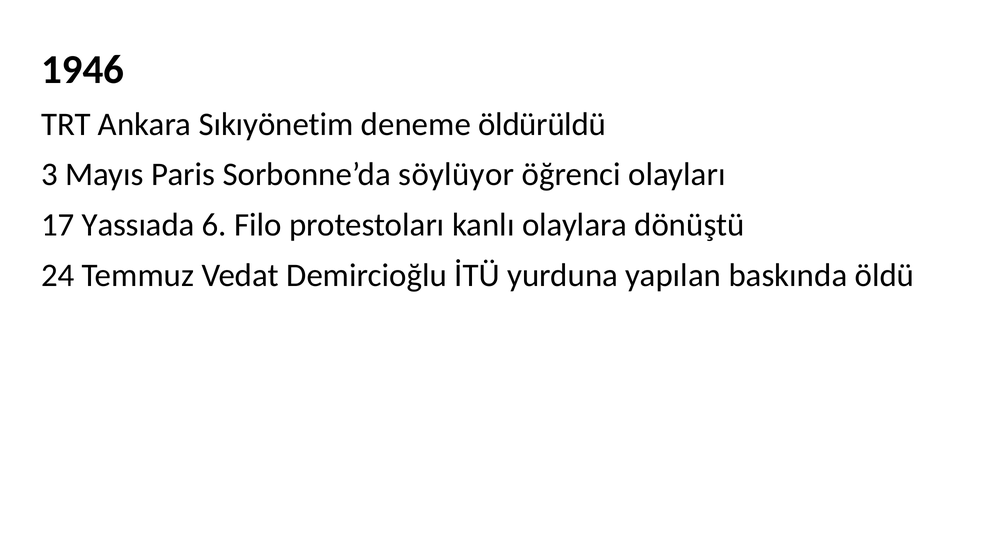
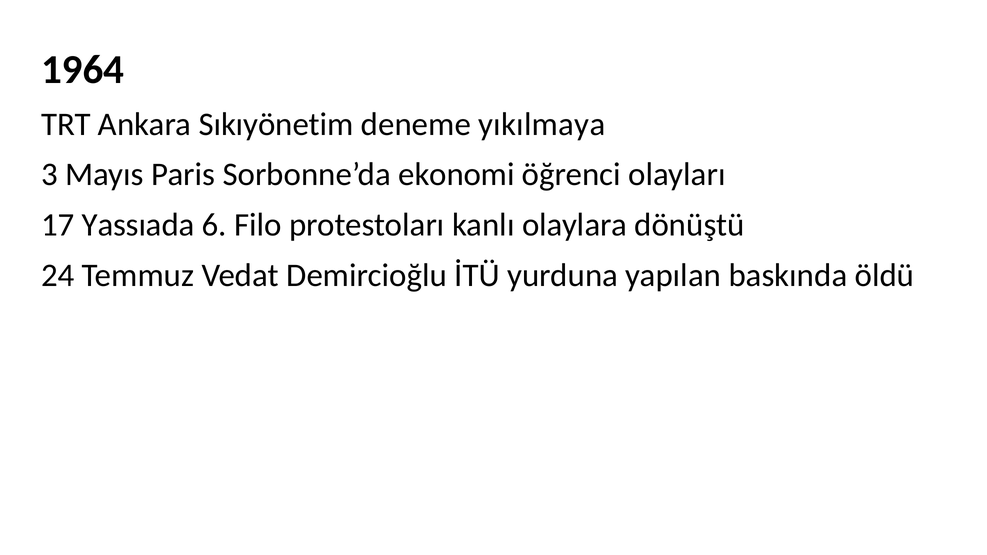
1946: 1946 -> 1964 (83, 69)
öldürüldü: öldürüldü -> yıkılmaya (542, 124)
söylüyor: söylüyor -> ekonomi (457, 175)
